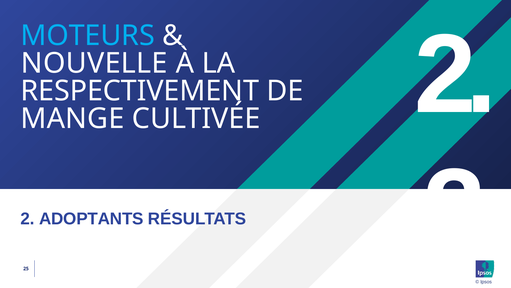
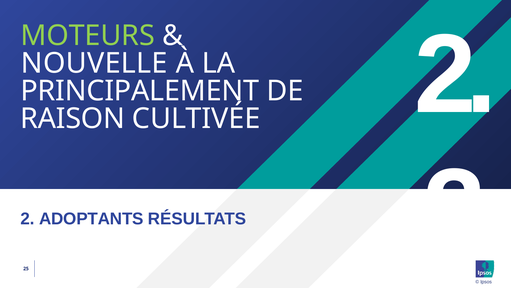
MOTEURS colour: light blue -> light green (88, 36)
RESPECTIVEMENT: RESPECTIVEMENT -> PRINCIPALEMENT (140, 91)
MANGE: MANGE -> RAISON (73, 118)
